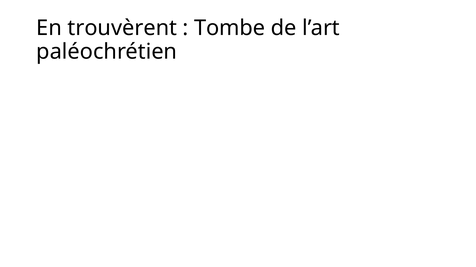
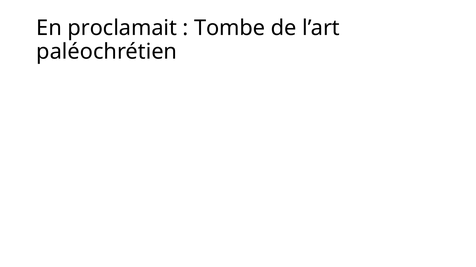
trouvèrent: trouvèrent -> proclamait (122, 28)
